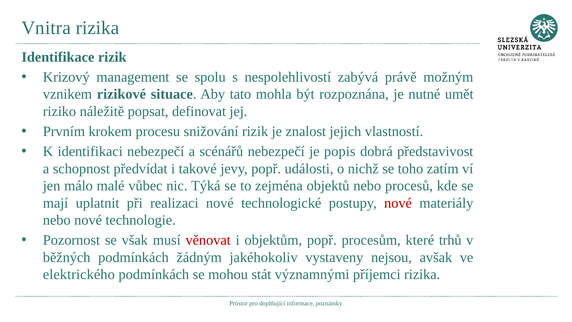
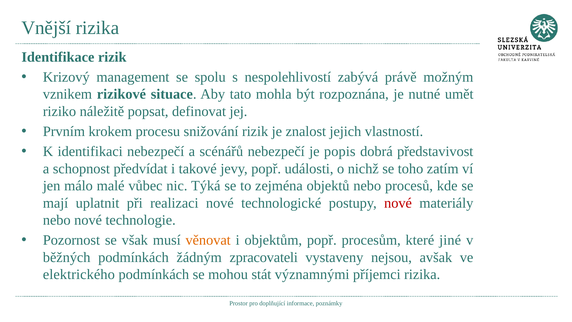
Vnitra: Vnitra -> Vnější (46, 28)
věnovat colour: red -> orange (208, 240)
trhů: trhů -> jiné (450, 240)
jakéhokoliv: jakéhokoliv -> zpracovateli (264, 257)
